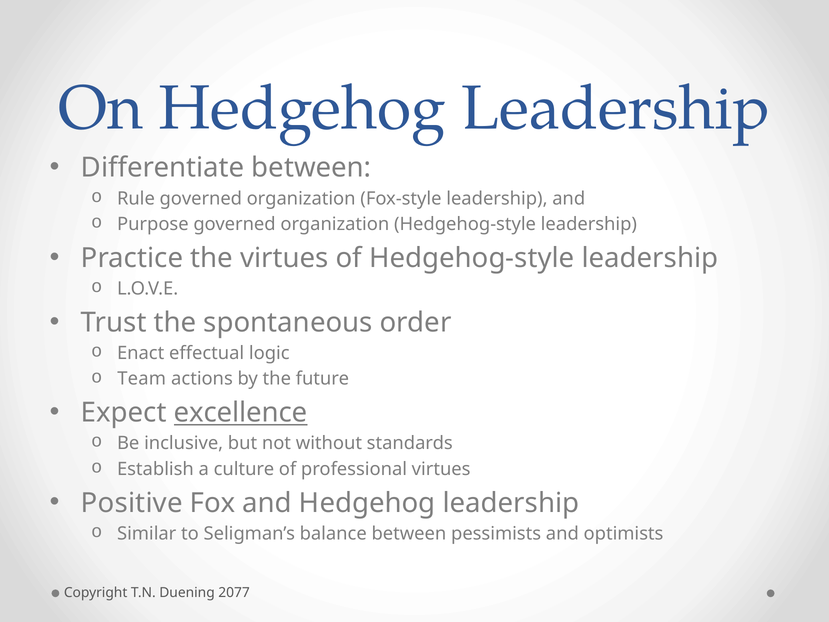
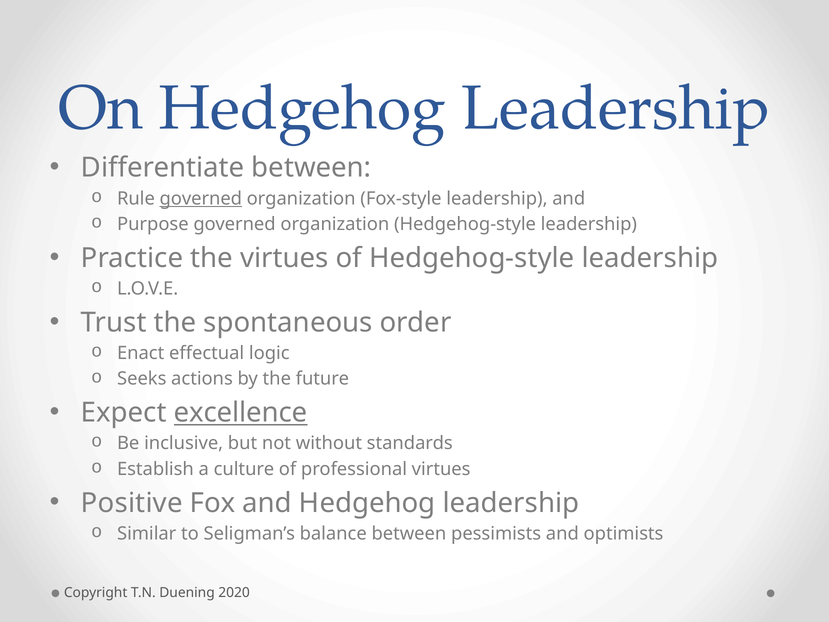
governed underline: none -> present (201, 198)
Team: Team -> Seeks (142, 379)
2077: 2077 -> 2020 (234, 593)
